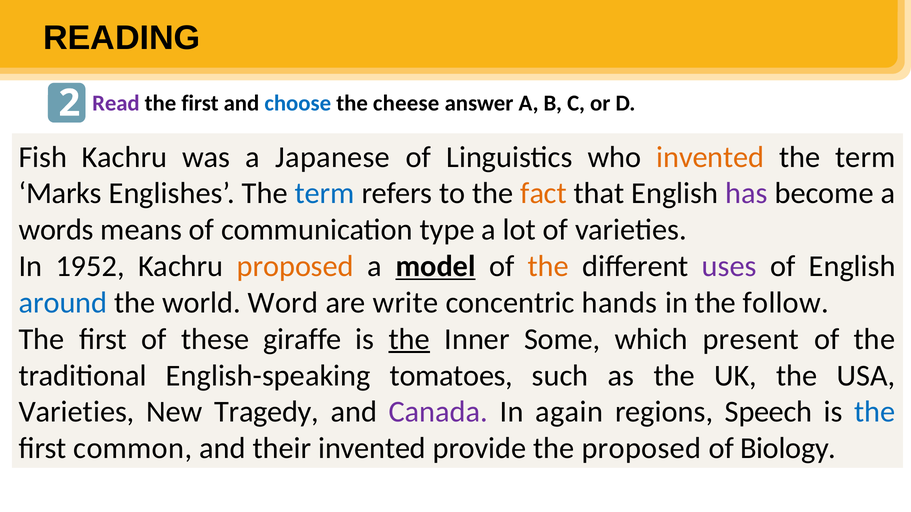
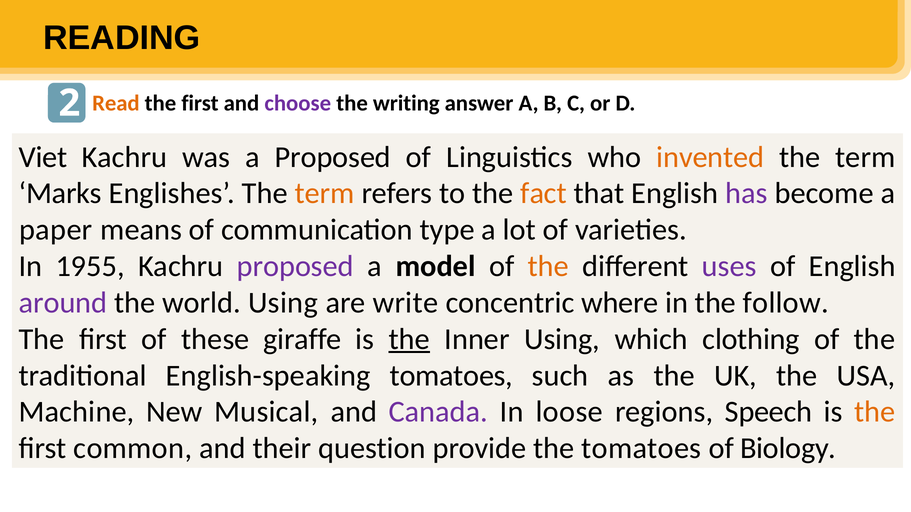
Read colour: purple -> orange (116, 103)
choose colour: blue -> purple (298, 103)
cheese: cheese -> writing (406, 103)
Fish: Fish -> Viet (43, 157)
a Japanese: Japanese -> Proposed (333, 157)
term colour: blue -> orange (325, 194)
words: words -> paper (56, 230)
1952: 1952 -> 1955 (90, 266)
proposed colour: orange -> purple (295, 266)
model underline: present -> none (436, 266)
around colour: blue -> purple (63, 303)
world Word: Word -> Using (283, 303)
hands: hands -> where (620, 303)
Inner Some: Some -> Using (562, 339)
present: present -> clothing (751, 339)
Varieties: Varieties -> Machine (77, 412)
Tragedy: Tragedy -> Musical (266, 412)
again: again -> loose (569, 412)
the colour: blue -> orange (875, 412)
their invented: invented -> question (372, 449)
the proposed: proposed -> tomatoes (641, 449)
